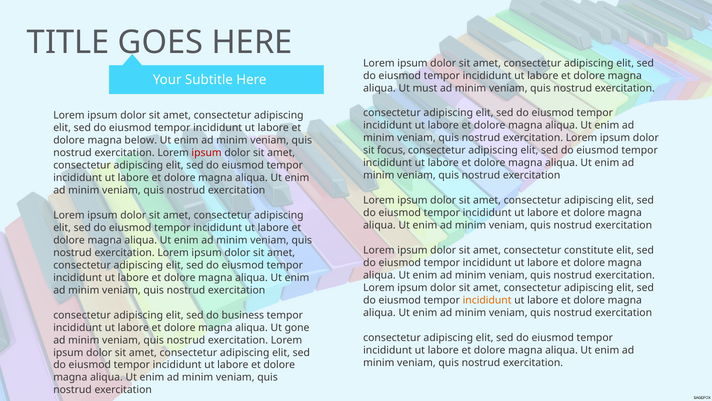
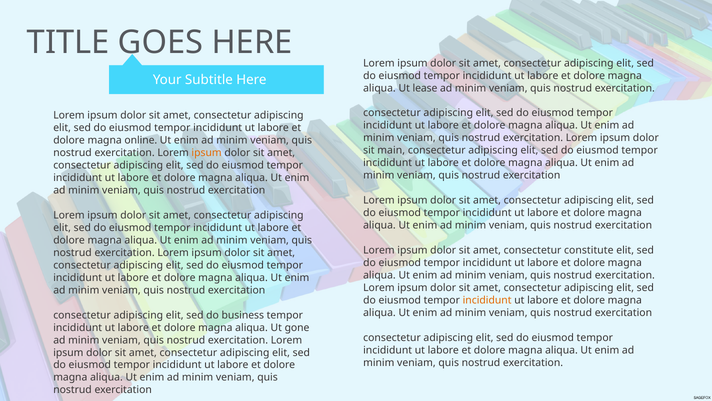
must: must -> lease (425, 88)
below: below -> online (141, 140)
focus: focus -> main (391, 150)
ipsum colour: red -> orange (207, 153)
